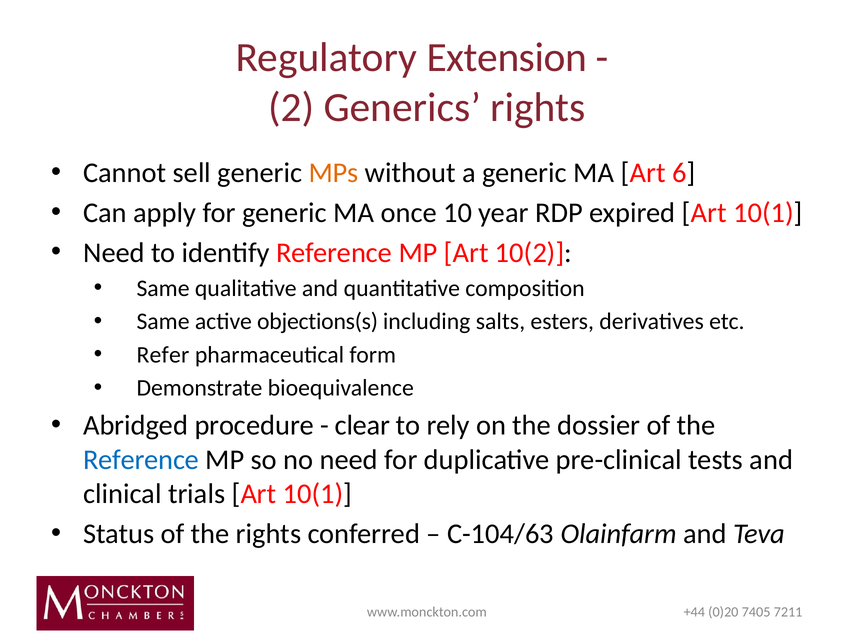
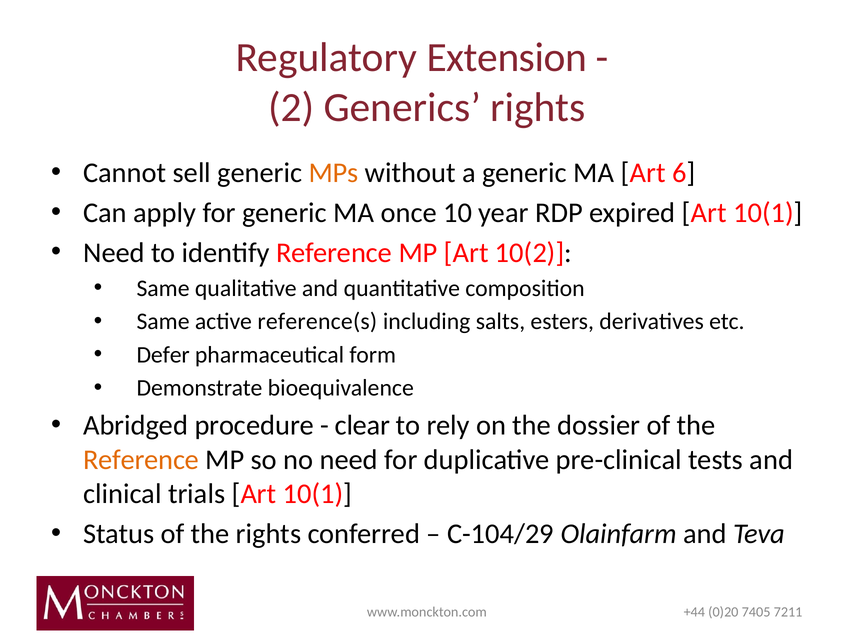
objections(s: objections(s -> reference(s (317, 321)
Refer: Refer -> Defer (163, 355)
Reference colour: blue -> orange (141, 459)
C-104/63: C-104/63 -> C-104/29 (500, 533)
